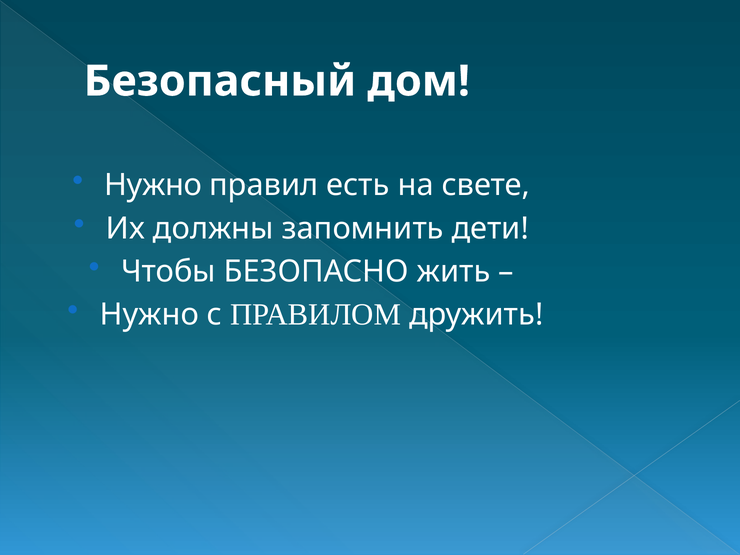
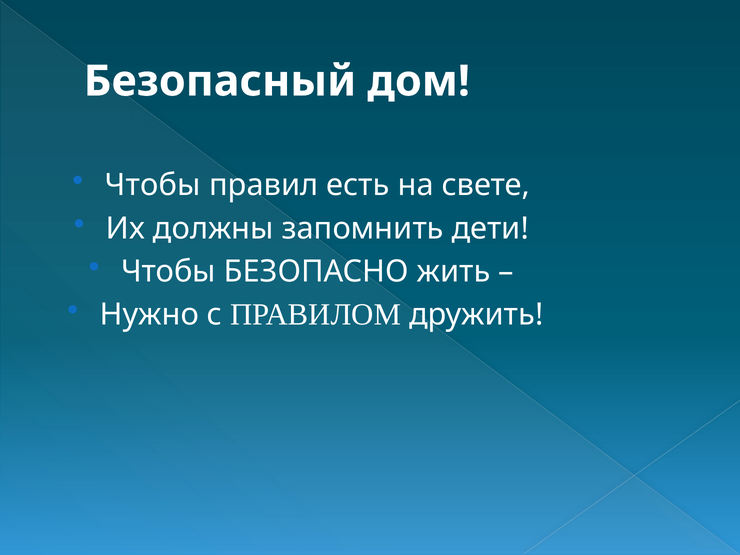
Нужно: Нужно -> Чтобы (153, 185)
